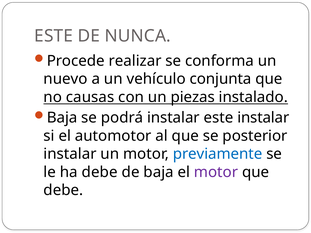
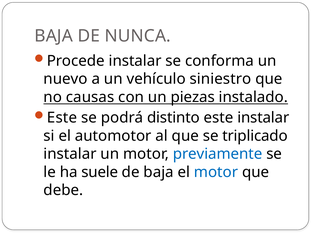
ESTE: ESTE -> BAJA (54, 36)
Procede realizar: realizar -> instalar (135, 61)
conjunta: conjunta -> siniestro (220, 79)
Baja: Baja -> Este (62, 118)
podrá instalar: instalar -> distinto (173, 118)
posterior: posterior -> triplicado (255, 136)
ha debe: debe -> suele (100, 172)
motor colour: purple -> blue (216, 172)
